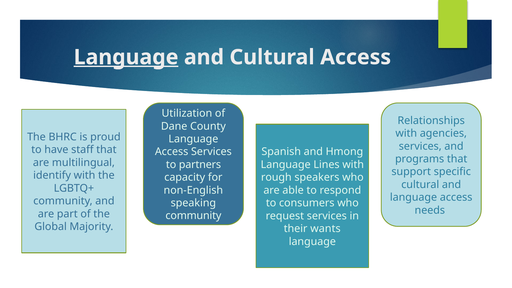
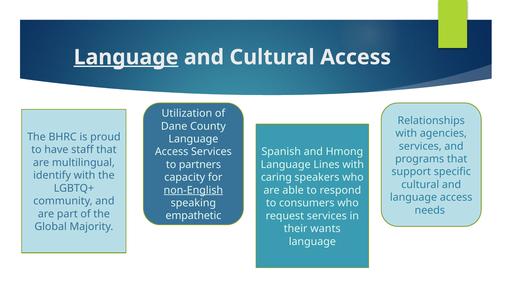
rough: rough -> caring (276, 177)
non-English underline: none -> present (193, 190)
community: community -> empathetic (193, 216)
